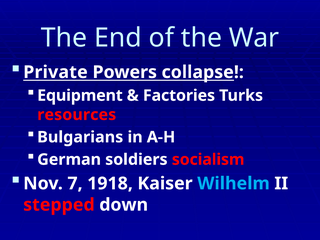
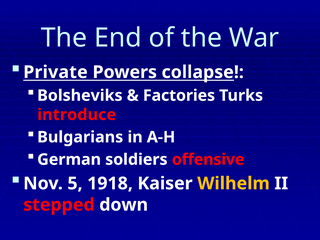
Equipment: Equipment -> Bolsheviks (80, 96)
resources: resources -> introduce (77, 115)
socialism: socialism -> offensive (208, 160)
7: 7 -> 5 (75, 183)
Wilhelm colour: light blue -> yellow (234, 183)
